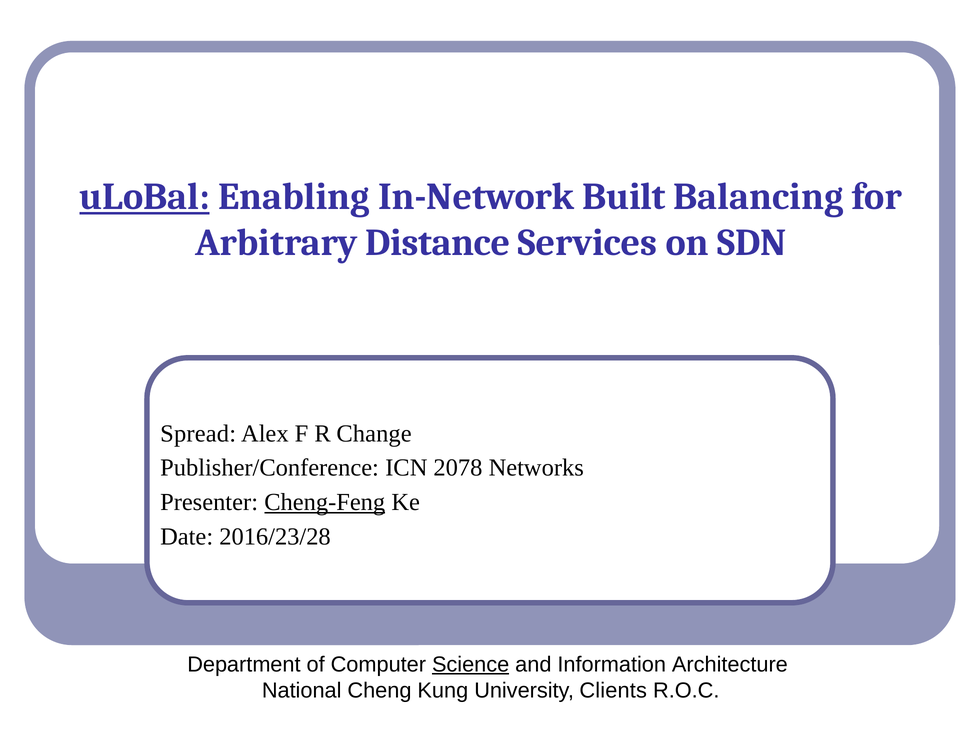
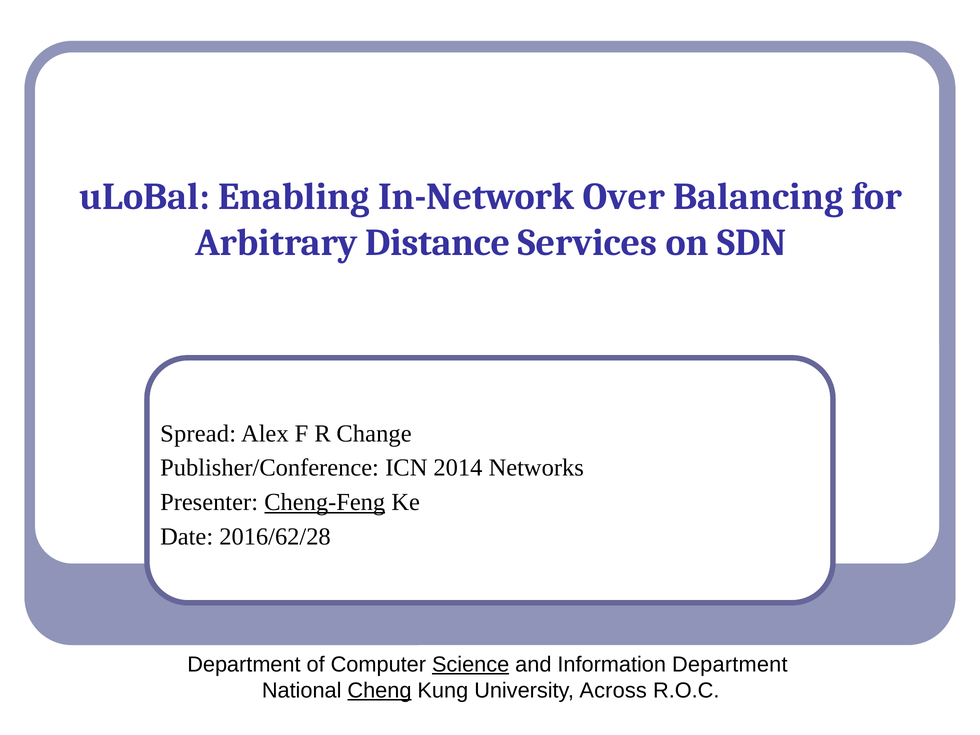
uLoBal underline: present -> none (145, 197)
Built: Built -> Over (624, 197)
2078: 2078 -> 2014 (458, 468)
2016/23/28: 2016/23/28 -> 2016/62/28 (275, 536)
Information Architecture: Architecture -> Department (730, 664)
Cheng underline: none -> present (379, 691)
Clients: Clients -> Across (613, 691)
